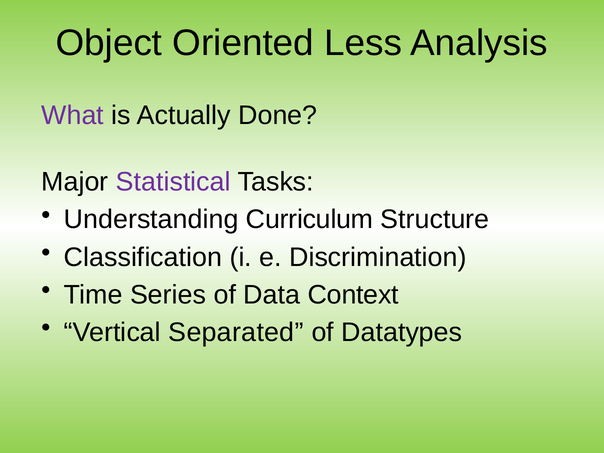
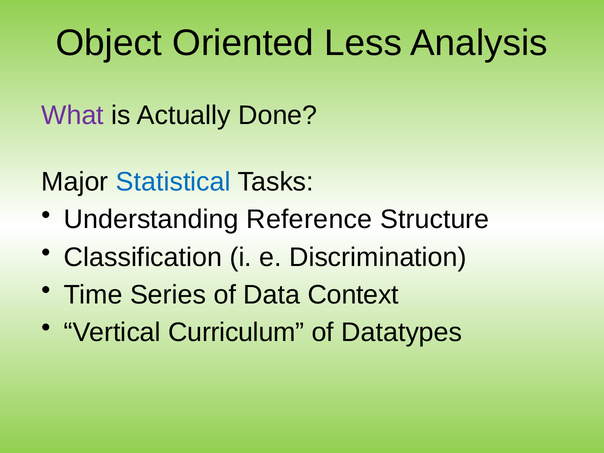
Statistical colour: purple -> blue (173, 182)
Curriculum: Curriculum -> Reference (309, 220)
Separated: Separated -> Curriculum (236, 332)
